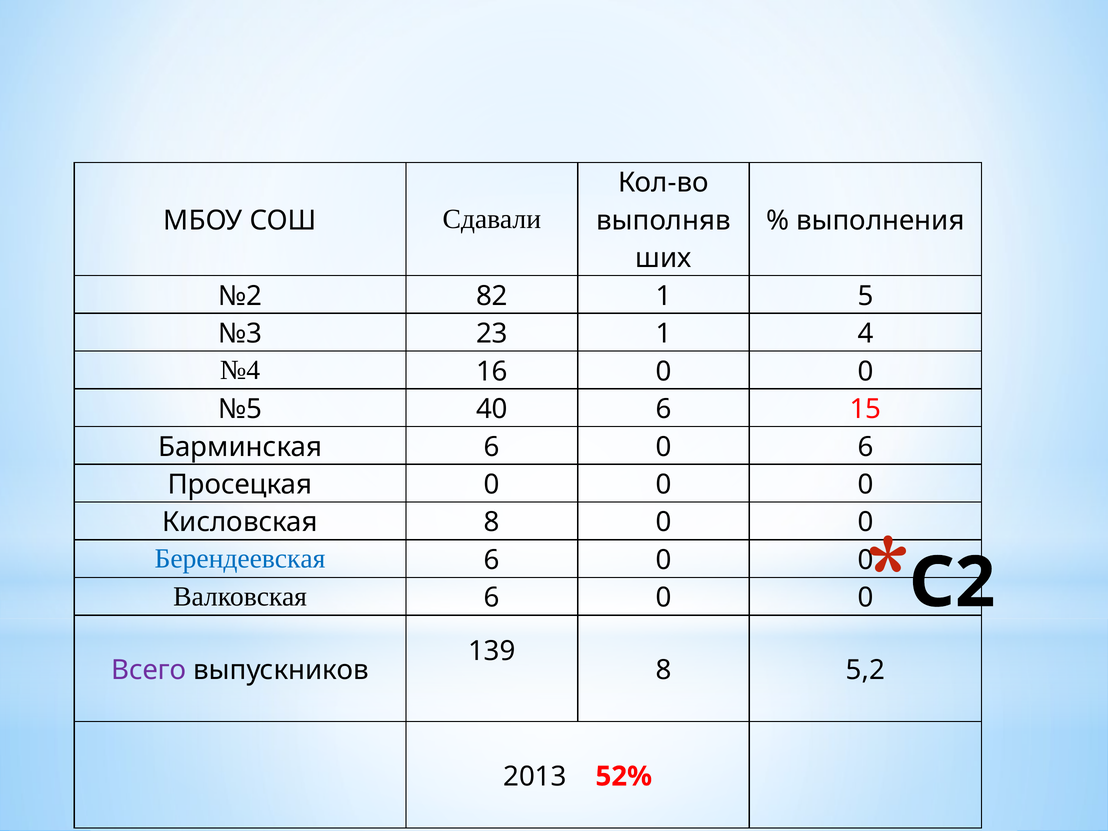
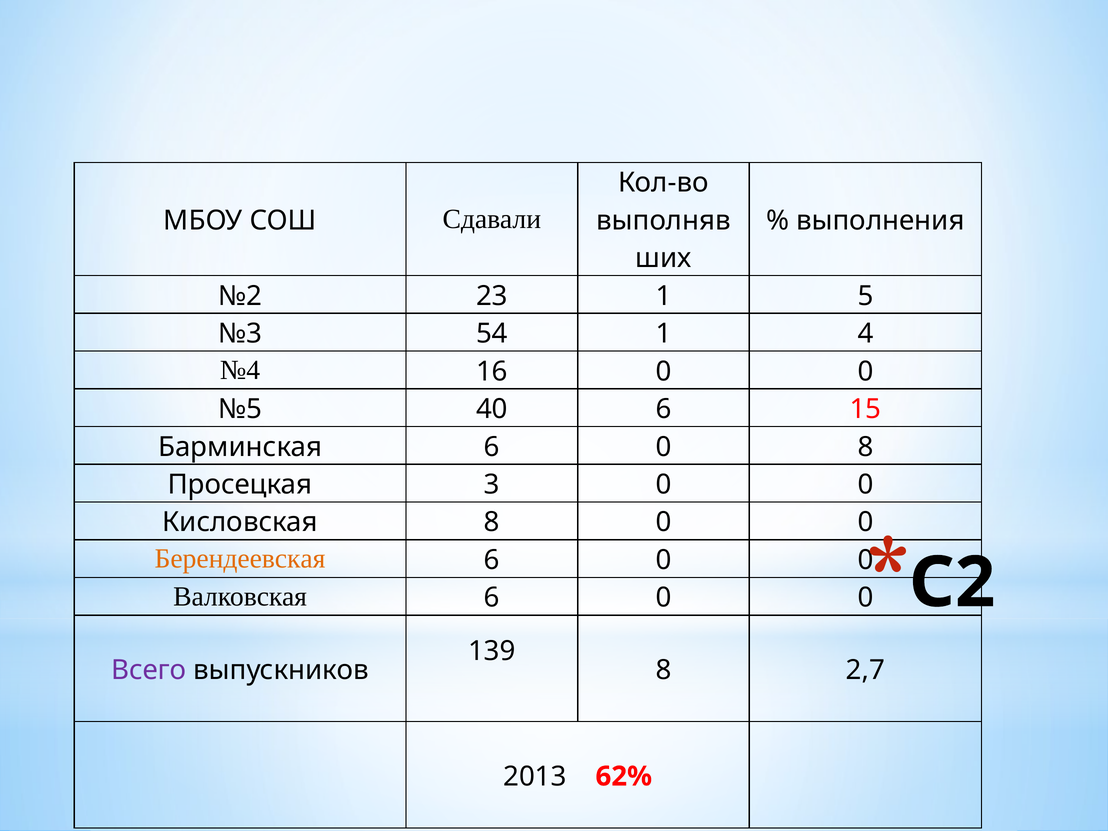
82: 82 -> 23 (492, 296)
23: 23 -> 54 (492, 334)
0 6: 6 -> 8 (865, 447)
Просецкая 0: 0 -> 3 (492, 485)
Берендеевская colour: blue -> orange (240, 559)
5,2: 5,2 -> 2,7 (865, 670)
52%: 52% -> 62% (624, 776)
